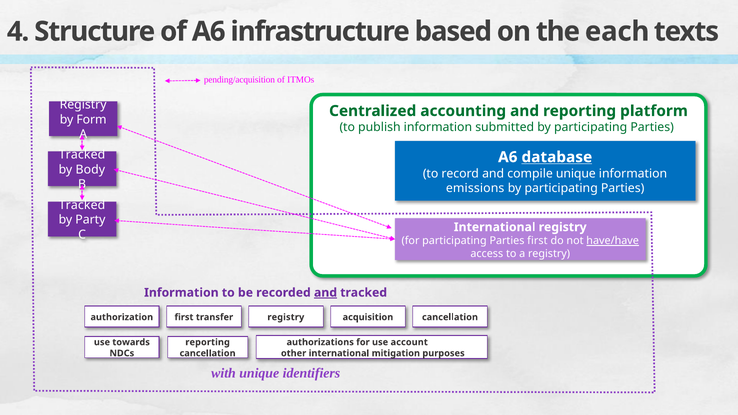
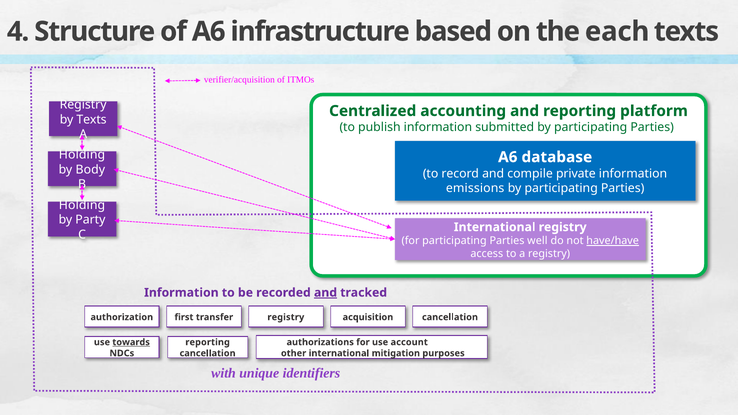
pending/acquisition: pending/acquisition -> verifier/acquisition (239, 80)
by Form: Form -> Texts (92, 120)
Tracked: Tracked -> Holding (82, 155)
database underline: present -> none (557, 157)
compile unique: unique -> private (576, 174)
Tracked: Tracked -> Holding (82, 205)
Parties first: first -> well (537, 241)
towards underline: none -> present (131, 342)
